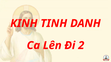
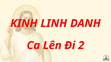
TINH: TINH -> LINH (54, 24)
